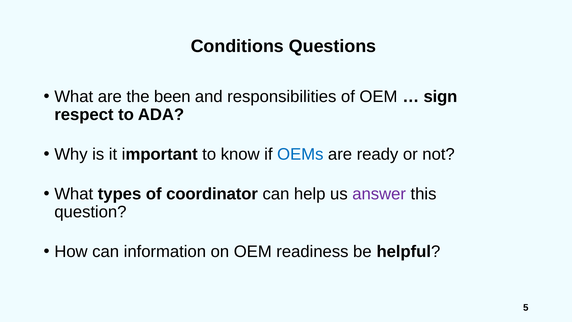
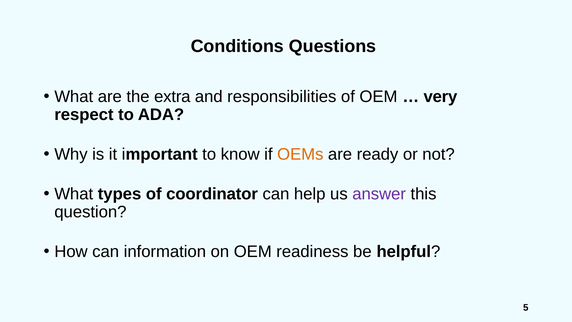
been: been -> extra (172, 97)
sign: sign -> very (440, 97)
OEMs colour: blue -> orange (300, 154)
